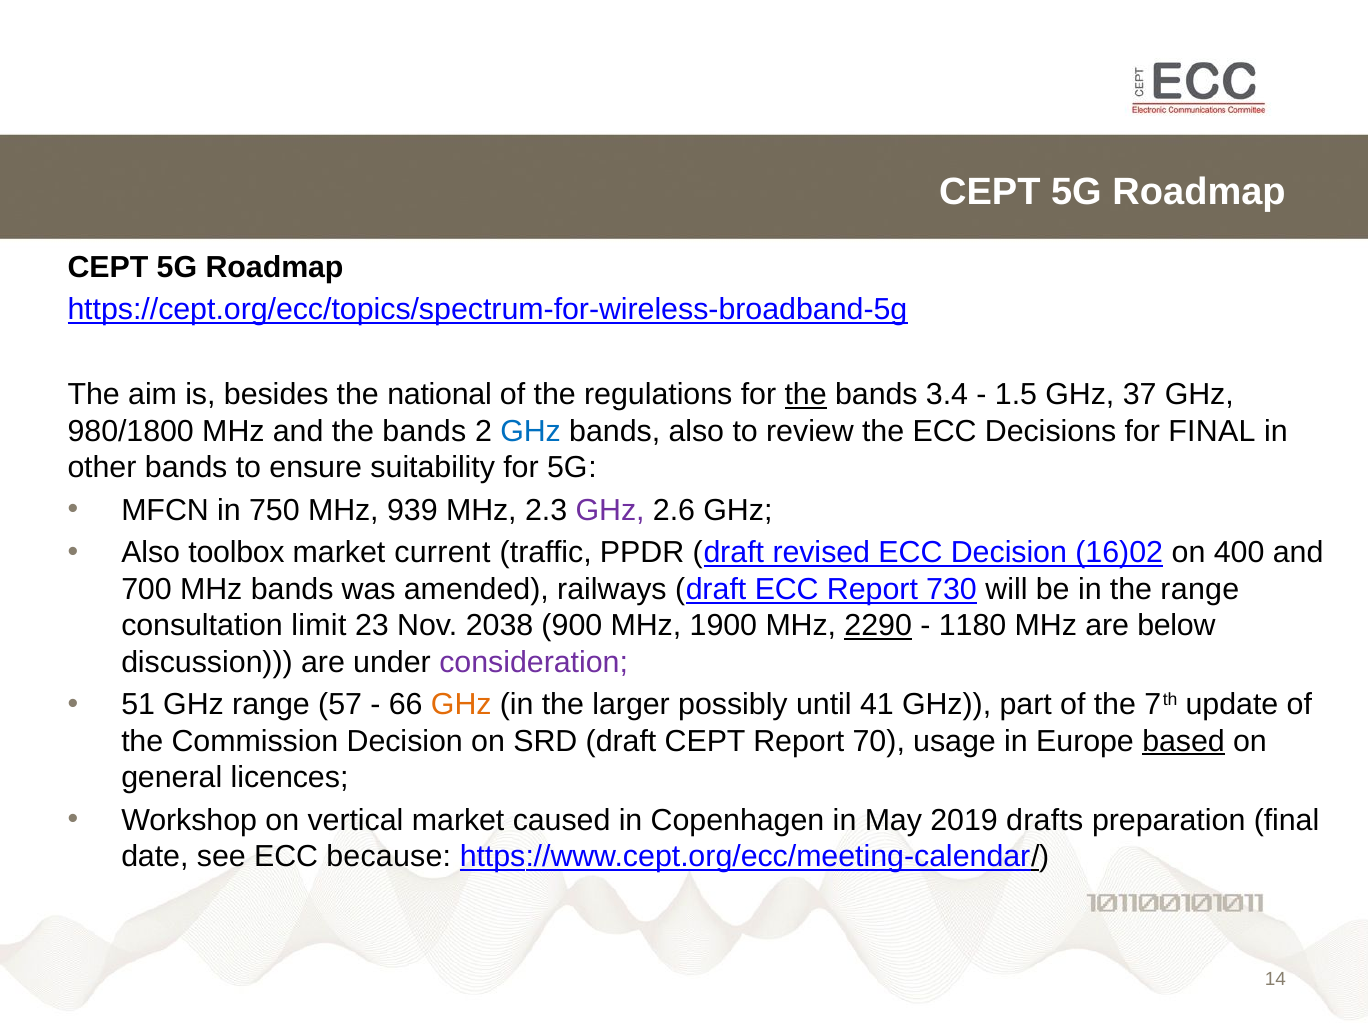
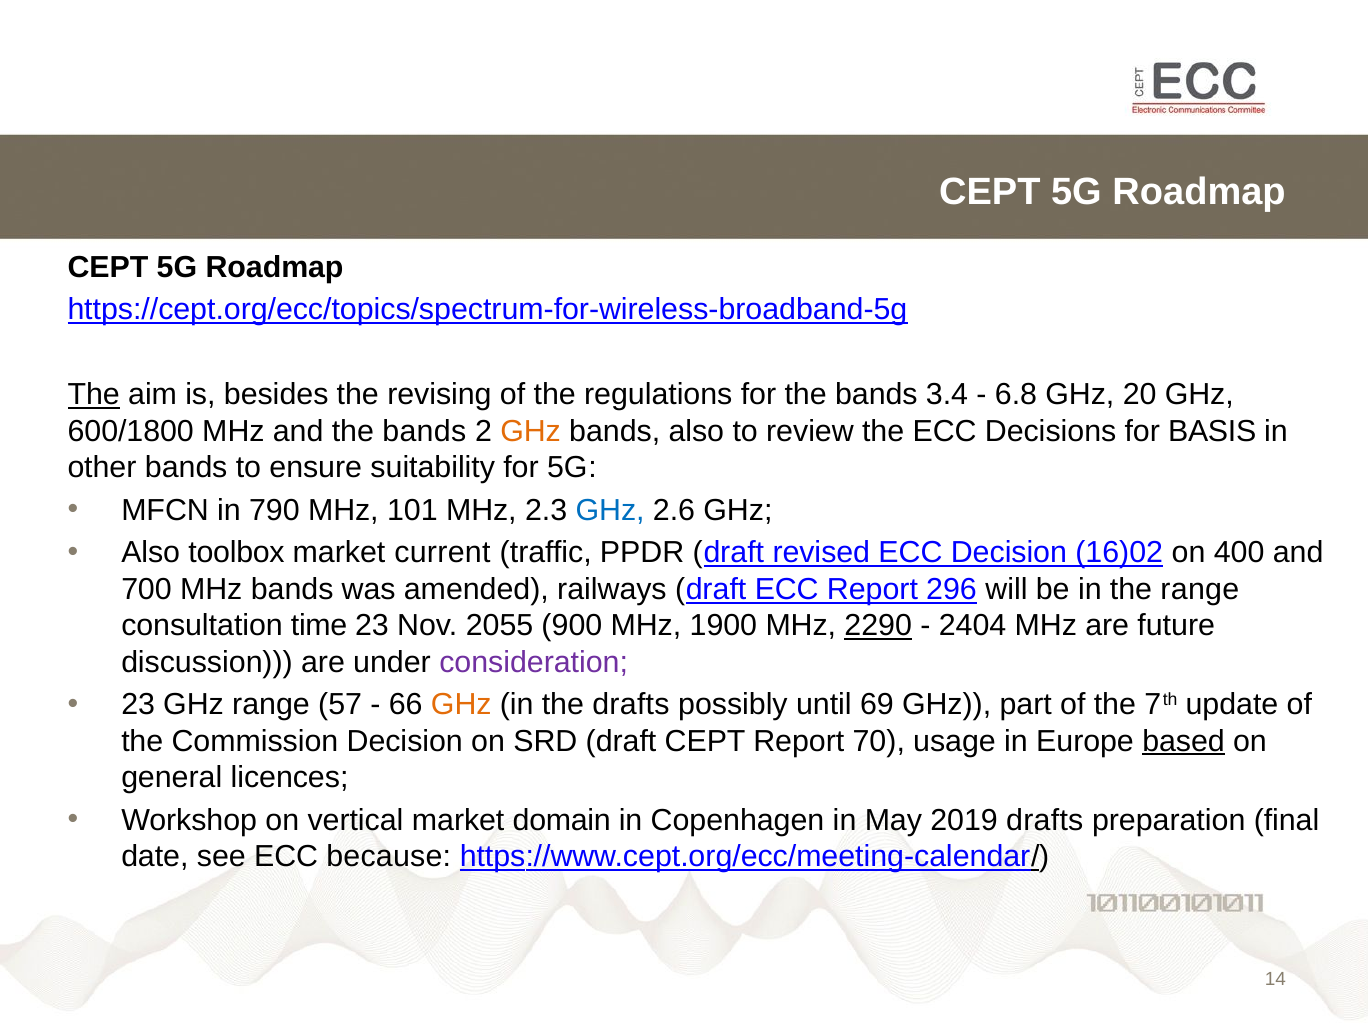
The underline: none -> present (94, 395)
national: national -> revising (439, 395)
the underline: present -> none (806, 395)
1.5: 1.5 -> 6.8 (1016, 395)
37: 37 -> 20 (1140, 395)
980/1800: 980/1800 -> 600/1800 (131, 431)
GHz colour: blue -> orange (531, 431)
for FINAL: FINAL -> BASIS (1212, 431)
750: 750 -> 790 (274, 510)
939: 939 -> 101 (412, 510)
GHz colour: purple -> blue (610, 510)
730: 730 -> 296 (951, 589)
limit: limit -> time (319, 626)
2038: 2038 -> 2055 (500, 626)
1180: 1180 -> 2404 (973, 626)
below: below -> future (1176, 626)
51: 51 -> 23 (138, 705)
the larger: larger -> drafts (631, 705)
41: 41 -> 69 (877, 705)
caused: caused -> domain (562, 820)
